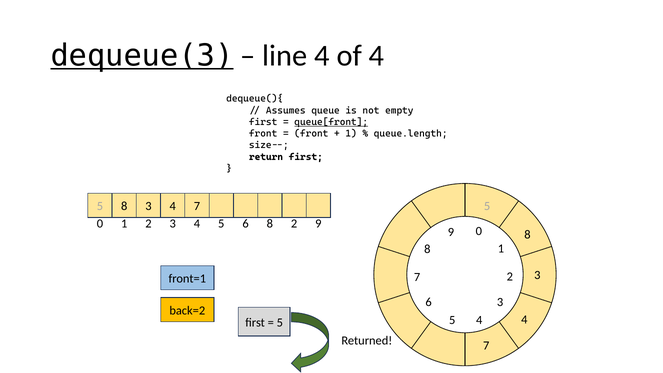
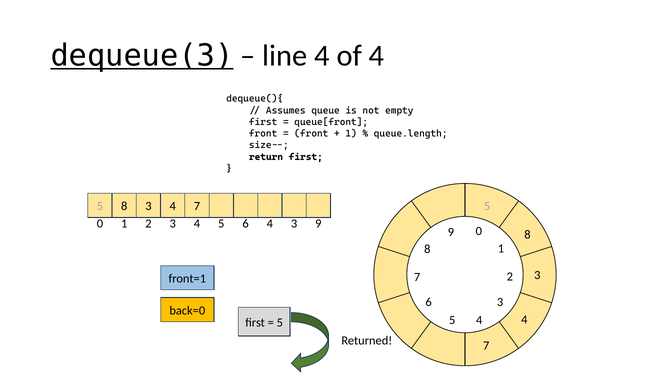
queue[front underline: present -> none (331, 122)
6 8: 8 -> 4 (270, 224)
2: 2 -> 3 (294, 224)
back=2: back=2 -> back=0 (187, 310)
